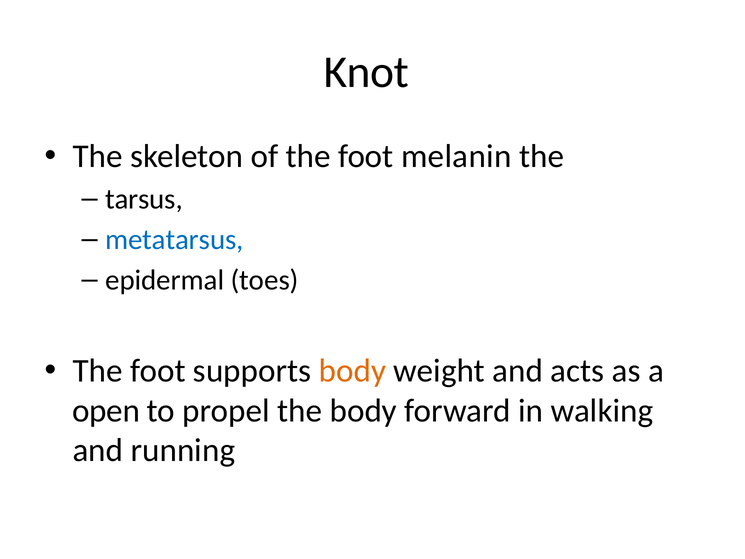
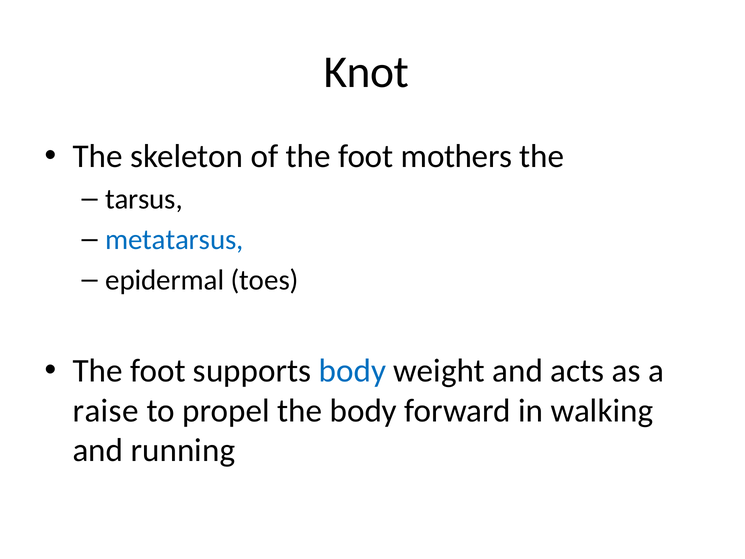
melanin: melanin -> mothers (457, 156)
body colour: orange -> blue (352, 371)
open: open -> raise (106, 411)
